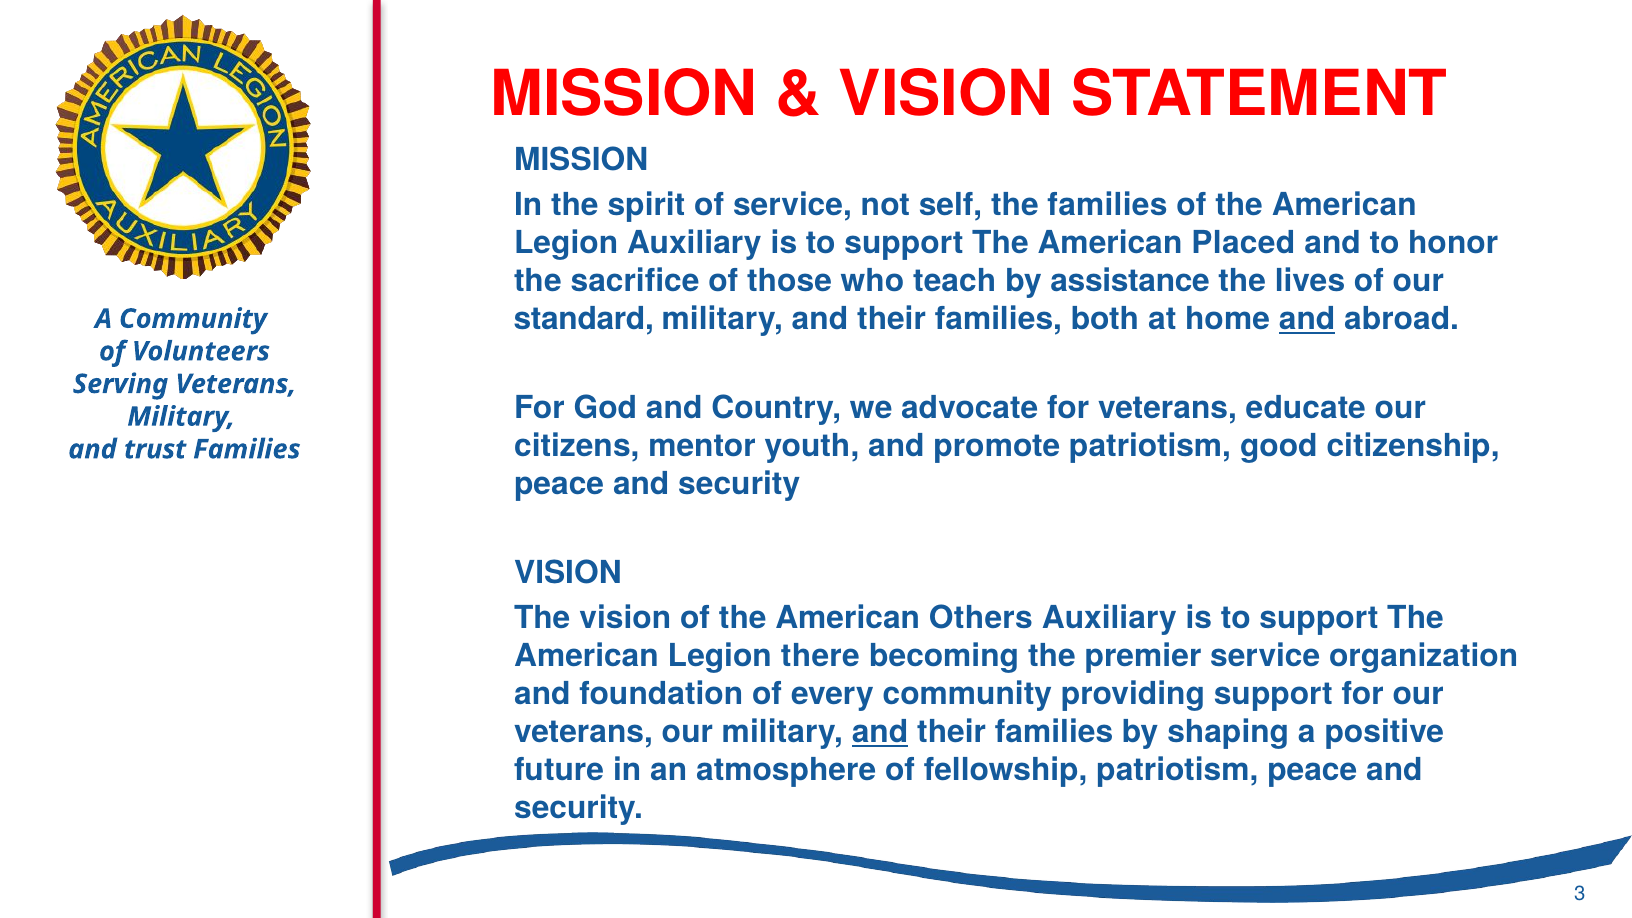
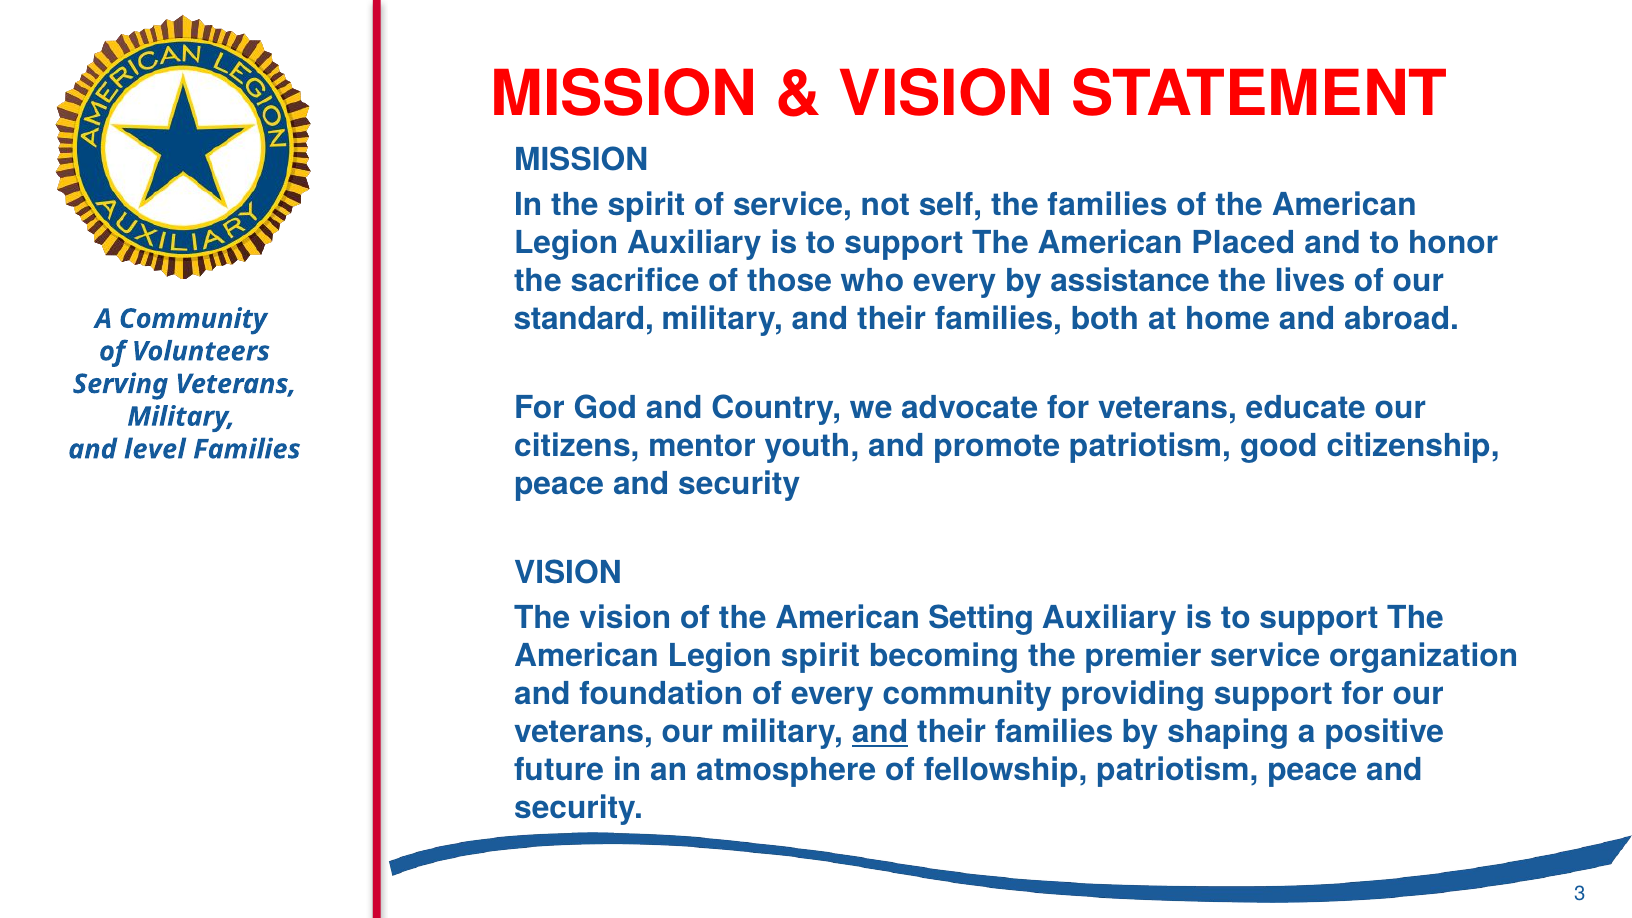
who teach: teach -> every (955, 281)
and underline: present -> none (1307, 319)
trust: trust -> level (155, 449)
Others: Others -> Setting (981, 618)
Legion there: there -> spirit (820, 656)
